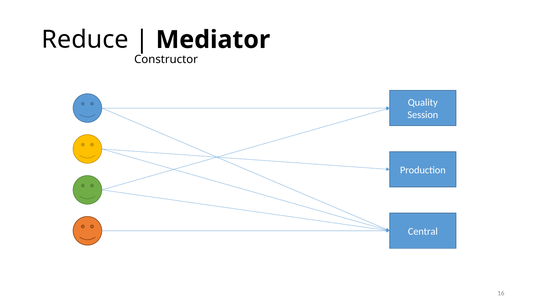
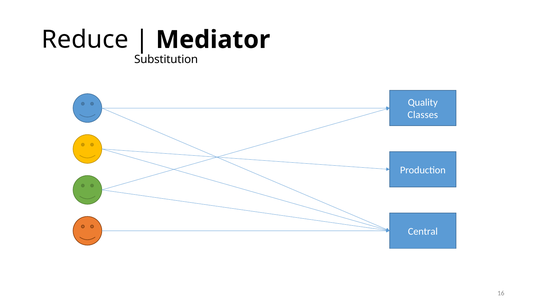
Constructor: Constructor -> Substitution (166, 59)
Session: Session -> Classes (423, 115)
